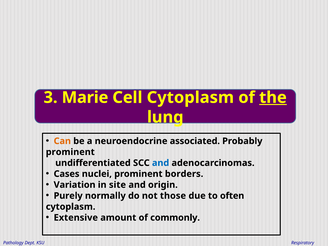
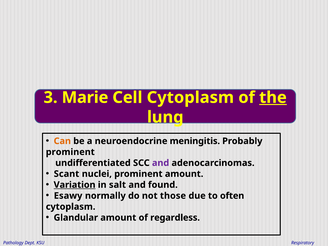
associated: associated -> meningitis (195, 141)
and colour: blue -> purple (161, 163)
Cases: Cases -> Scant (67, 174)
prominent borders: borders -> amount (184, 174)
Variation underline: none -> present (75, 185)
site: site -> salt (117, 185)
origin: origin -> found (163, 185)
Purely: Purely -> Esawy (68, 196)
Extensive: Extensive -> Glandular (76, 218)
commonly: commonly -> regardless (175, 218)
